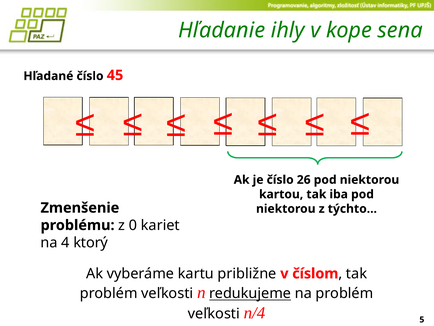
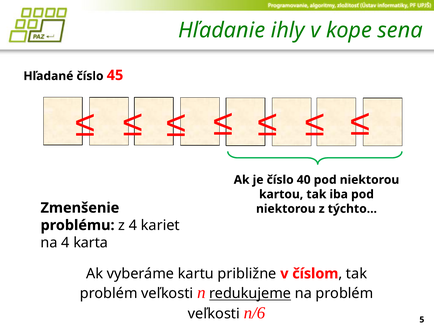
26: 26 -> 40 (304, 180)
z 0: 0 -> 4 (133, 225)
ktorý: ktorý -> karta (91, 242)
n/4: n/4 -> n/6 (255, 312)
